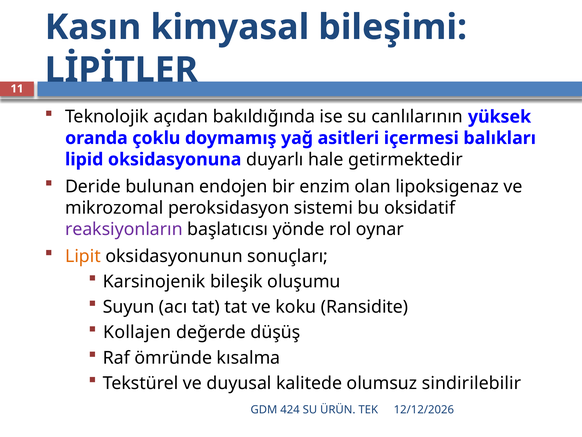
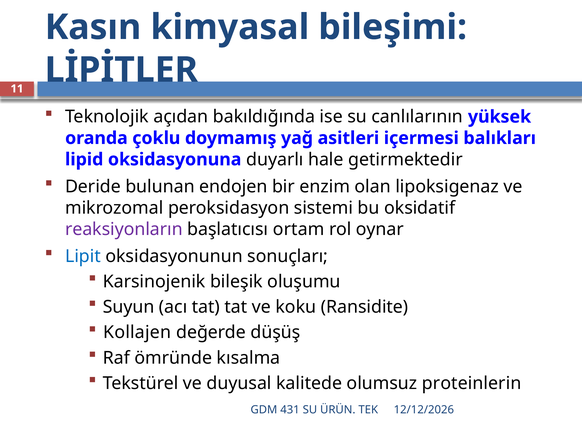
yönde: yönde -> ortam (299, 229)
Lipit colour: orange -> blue (83, 256)
sindirilebilir: sindirilebilir -> proteinlerin (472, 383)
424: 424 -> 431 (290, 409)
